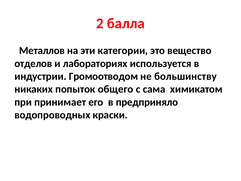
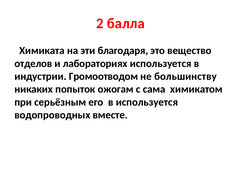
Металлов: Металлов -> Химиката (42, 51)
категории: категории -> благодаря (123, 51)
общего: общего -> ожогам (116, 89)
принимает: принимает -> серьёзным (60, 102)
в предприняло: предприняло -> используется (147, 102)
краски: краски -> вместе (110, 115)
